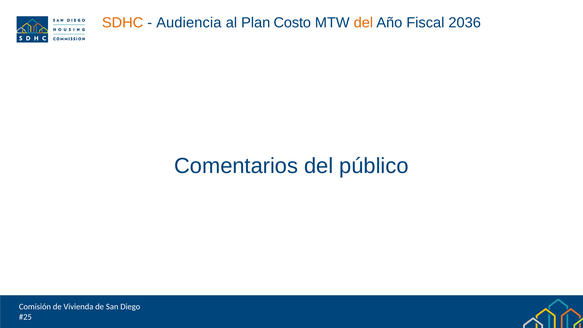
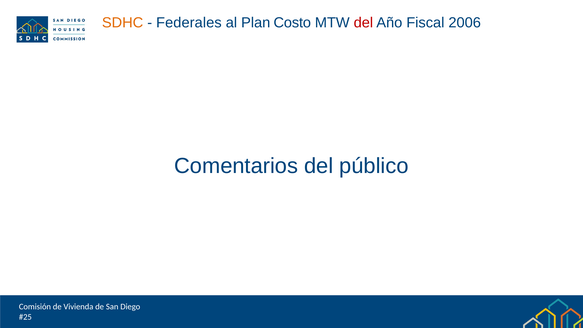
Audiencia: Audiencia -> Federales (189, 23)
del colour: orange -> red (363, 23)
2036: 2036 -> 2006 (465, 23)
